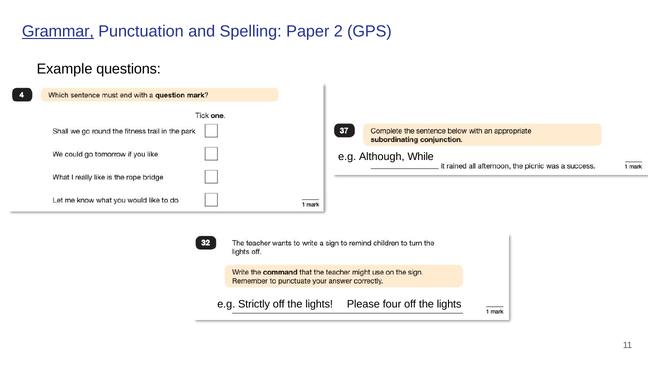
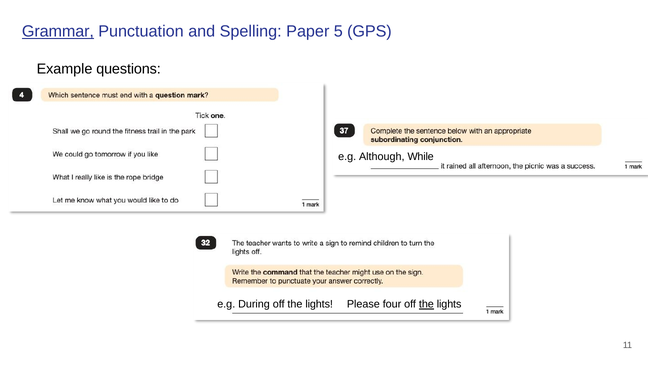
2: 2 -> 5 (338, 32)
Strictly: Strictly -> During (254, 304)
the underline: none -> present (426, 304)
